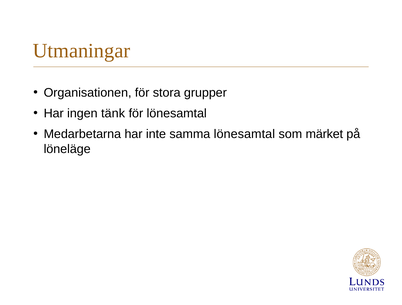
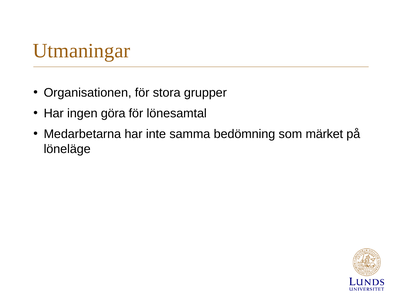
tänk: tänk -> göra (113, 114)
samma lönesamtal: lönesamtal -> bedömning (244, 134)
